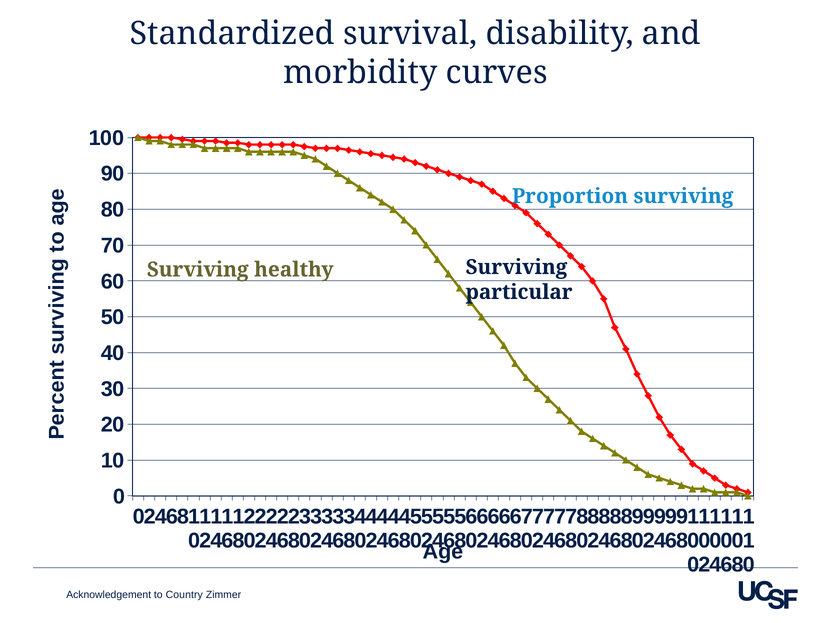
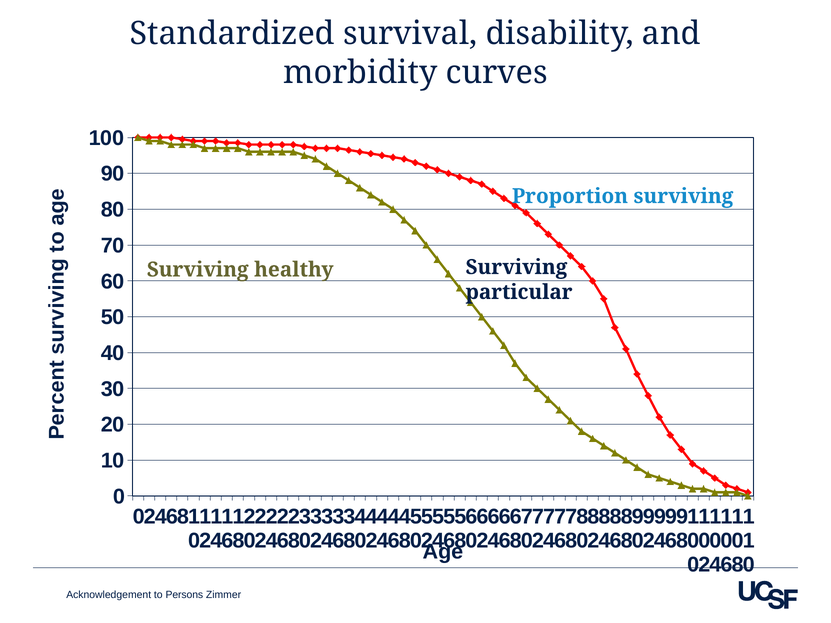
Country: Country -> Persons (184, 595)
